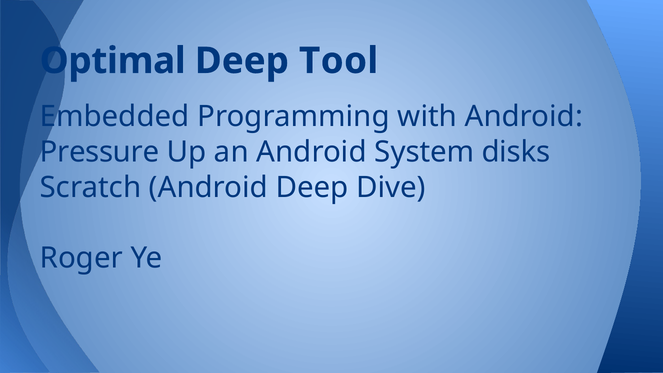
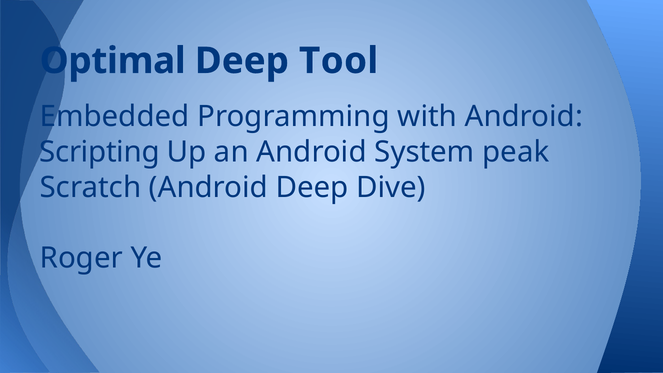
Pressure: Pressure -> Scripting (99, 152)
disks: disks -> peak (516, 152)
